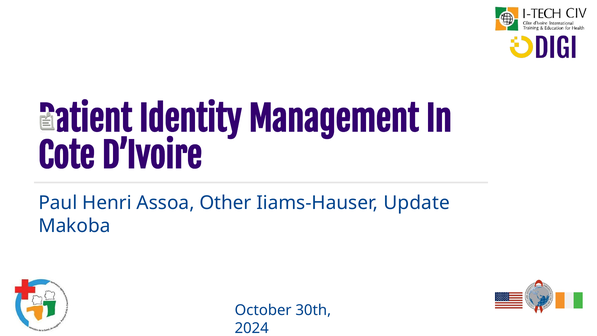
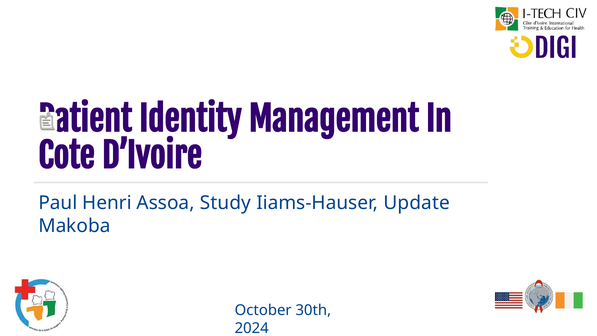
Other: Other -> Study (225, 203)
